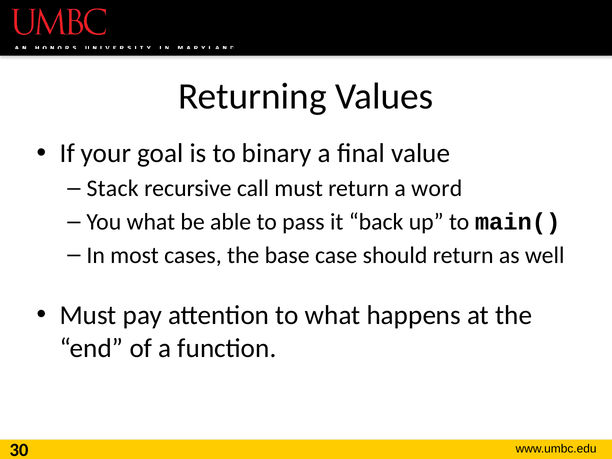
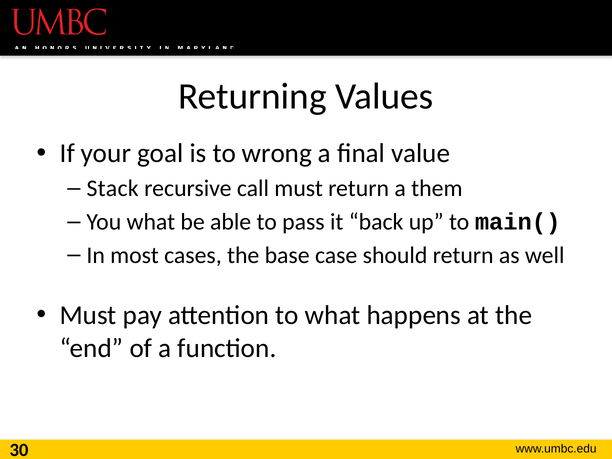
binary: binary -> wrong (277, 153)
word: word -> them (437, 189)
